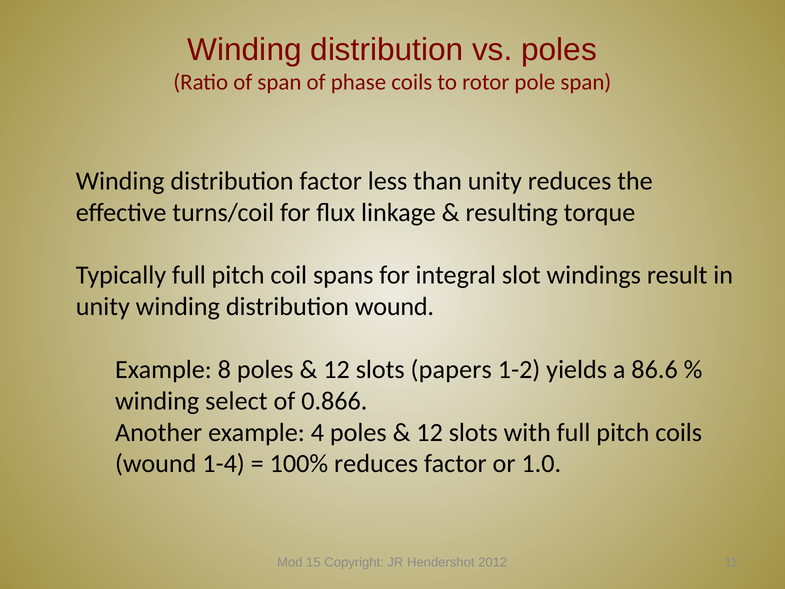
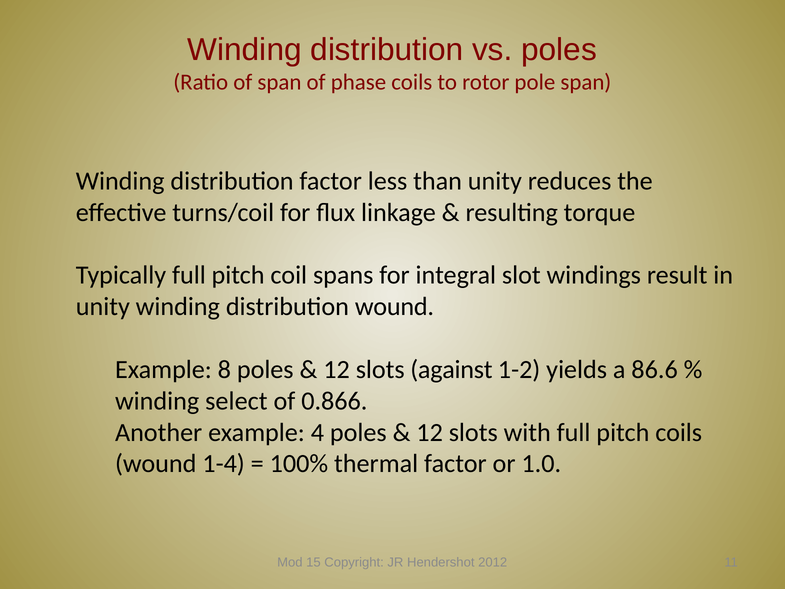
papers: papers -> against (451, 369)
100% reduces: reduces -> thermal (376, 464)
